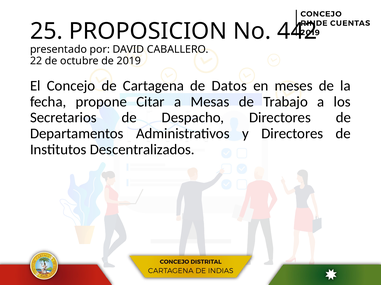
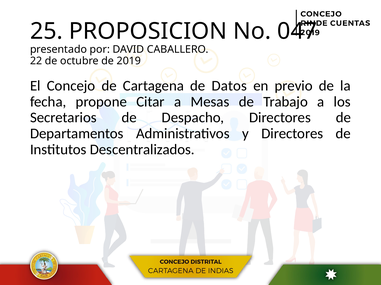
442: 442 -> 047 (297, 31)
meses: meses -> previo (294, 86)
